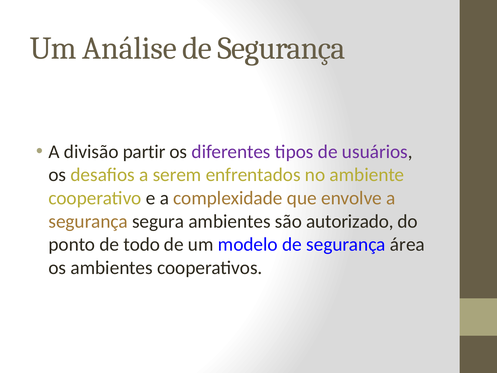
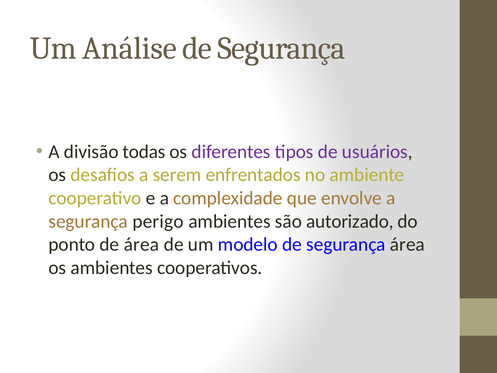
partir: partir -> todas (144, 152)
segura: segura -> perigo (158, 221)
de todo: todo -> área (141, 244)
